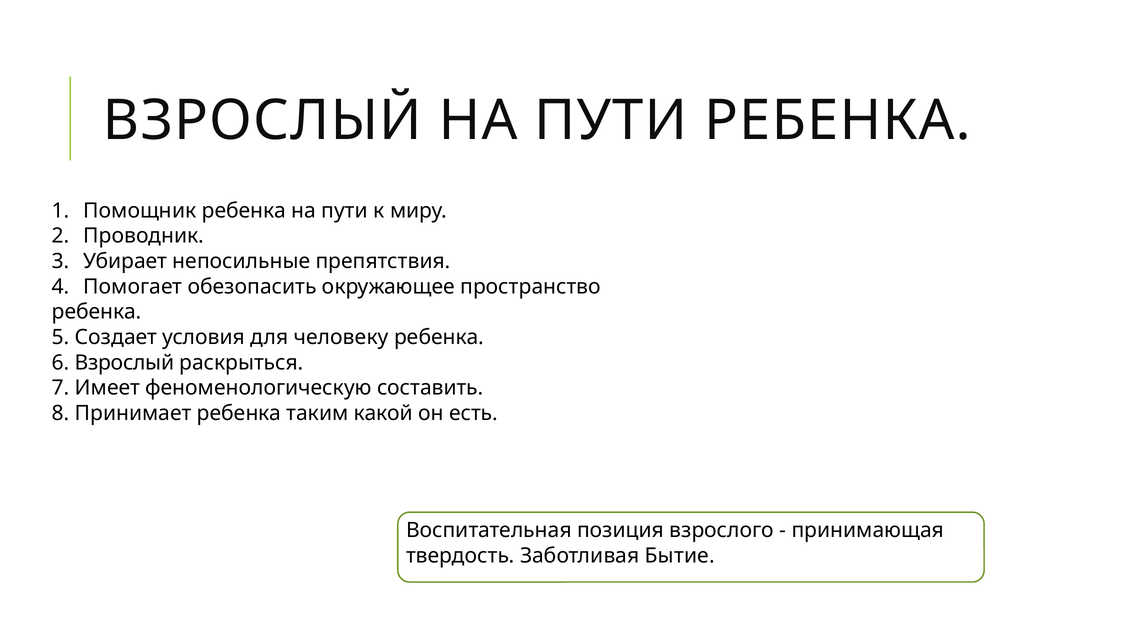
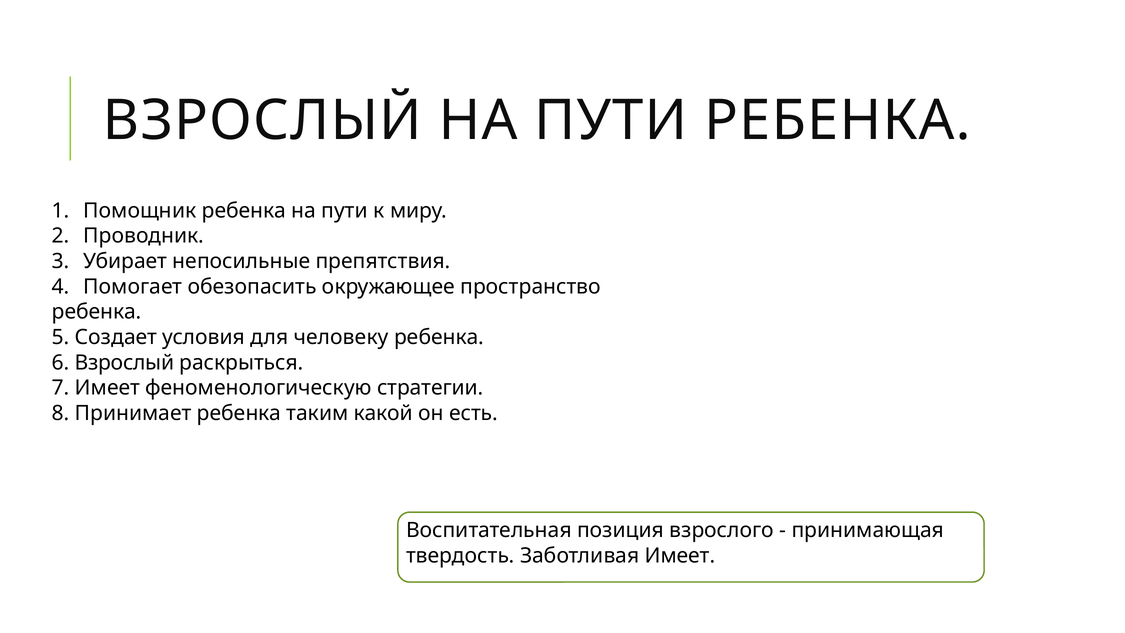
составить: составить -> стратегии (430, 388)
Заботливая Бытие: Бытие -> Имеет (680, 556)
